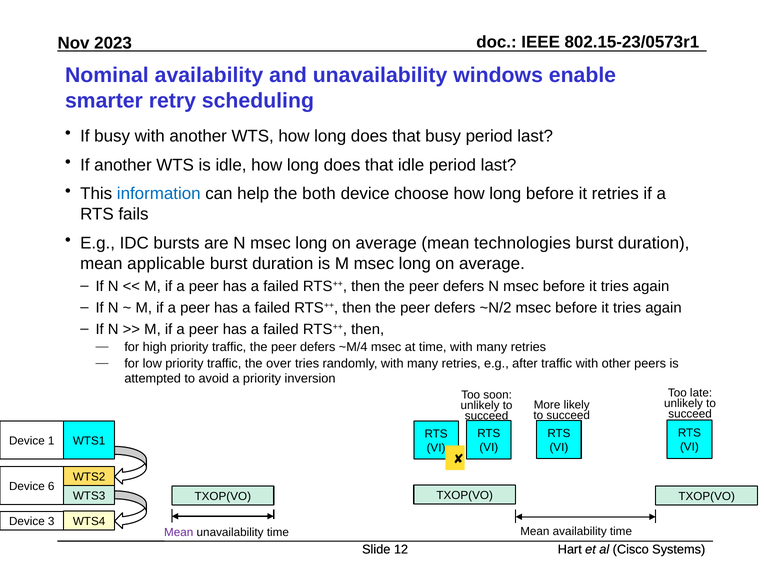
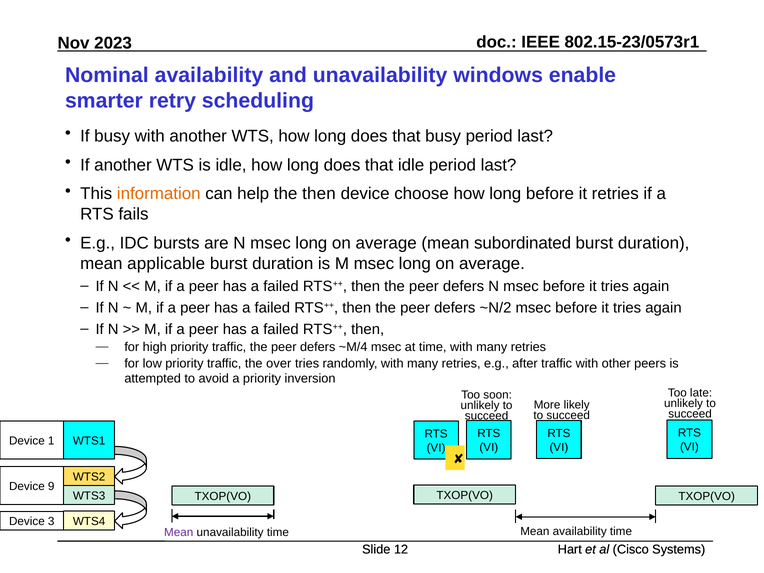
information colour: blue -> orange (159, 194)
the both: both -> then (319, 194)
technologies: technologies -> subordinated (523, 243)
6: 6 -> 9 (51, 486)
